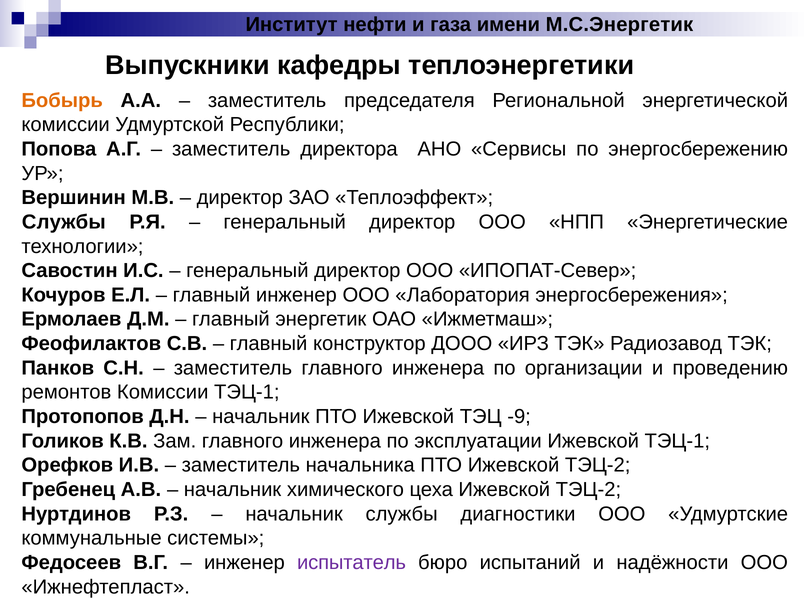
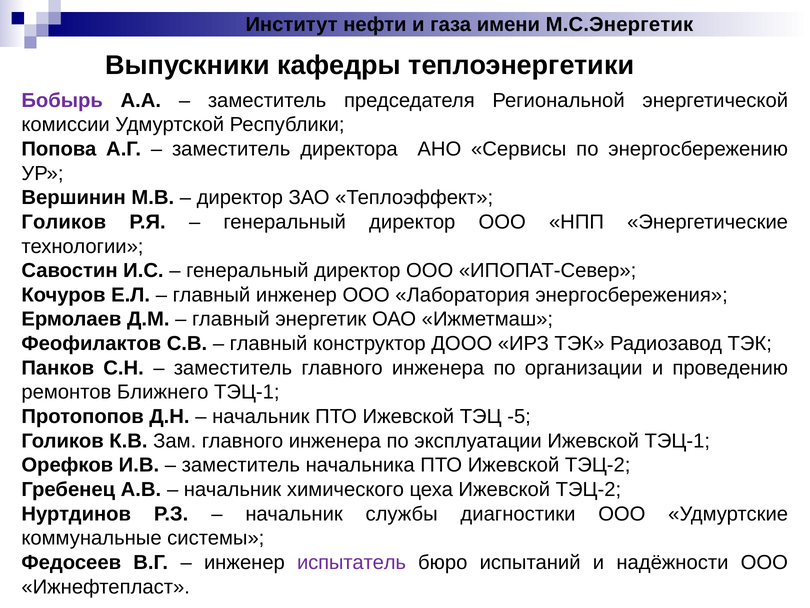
Бобырь colour: orange -> purple (62, 100)
Службы: Службы -> Голиков (64, 222)
ремонтов Комиссии: Комиссии -> Ближнего (163, 392)
-9: -9 -> -5 (519, 416)
